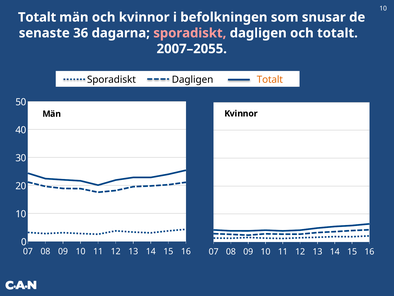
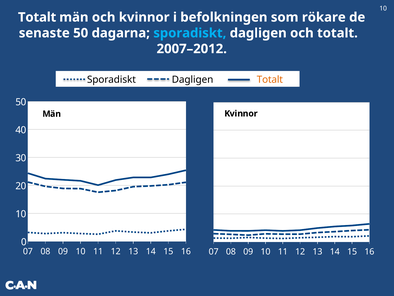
snusar: snusar -> rökare (324, 17)
senaste 36: 36 -> 50 (81, 33)
sporadiskt colour: pink -> light blue (190, 33)
2007–2055: 2007–2055 -> 2007–2012 (192, 49)
